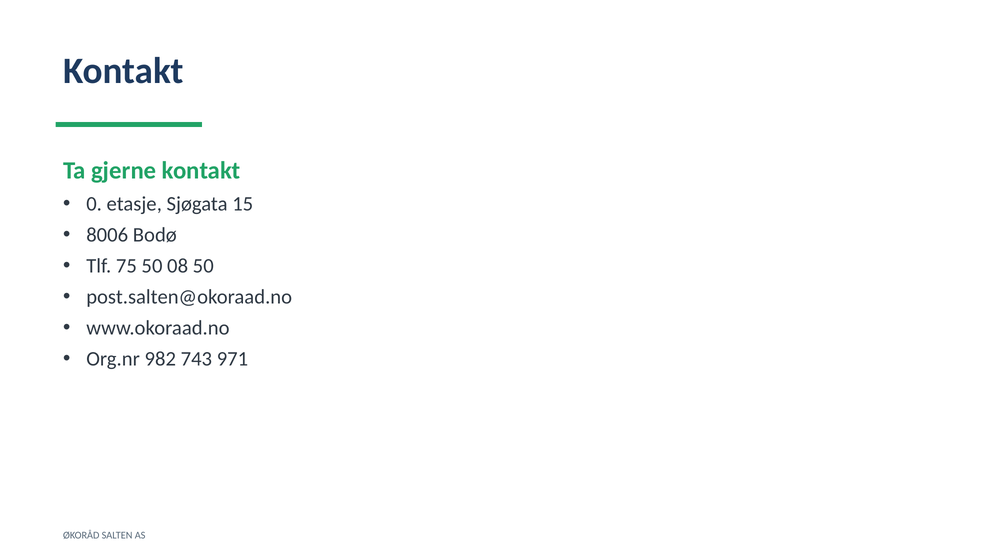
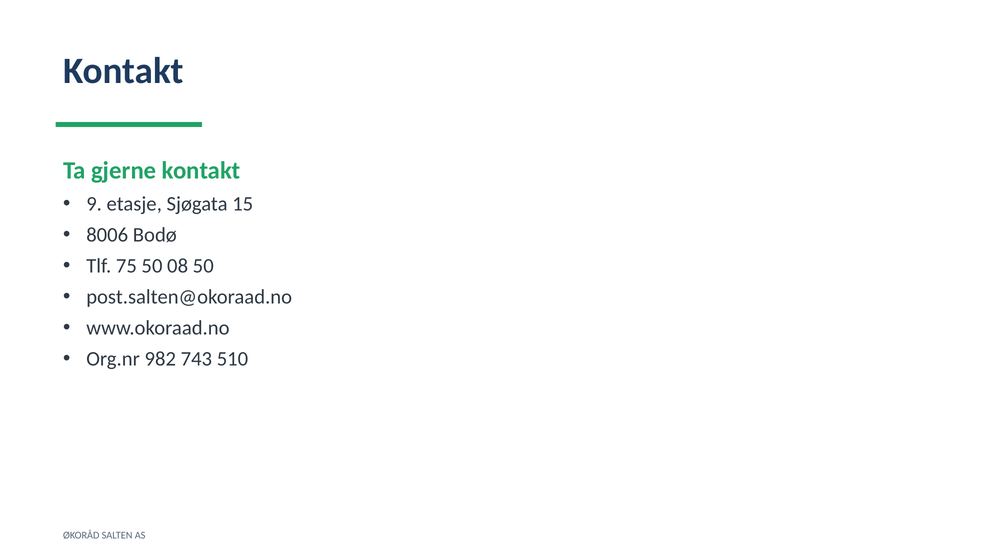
0: 0 -> 9 (94, 204)
971: 971 -> 510 (232, 359)
